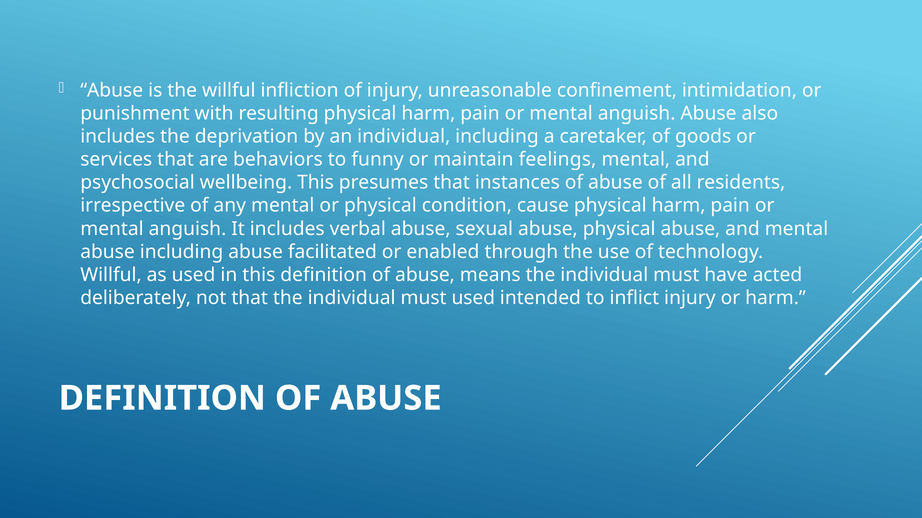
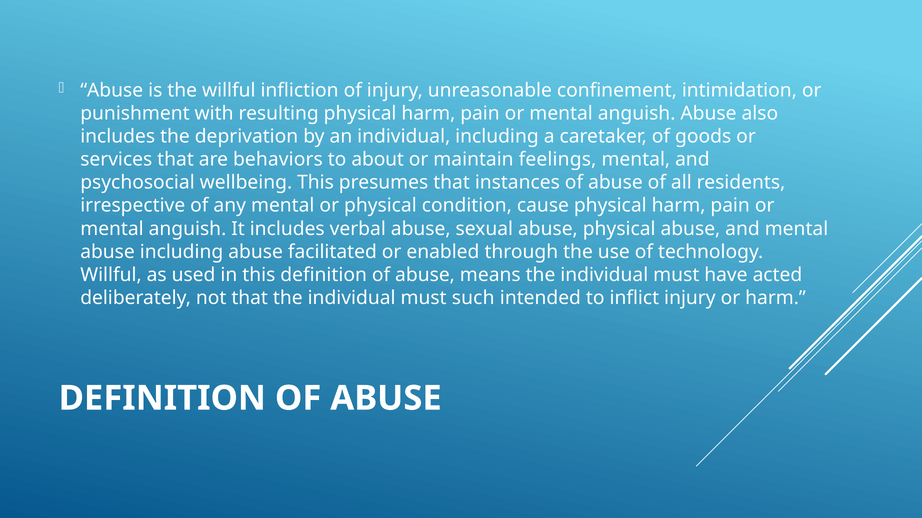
funny: funny -> about (378, 160)
must used: used -> such (473, 298)
